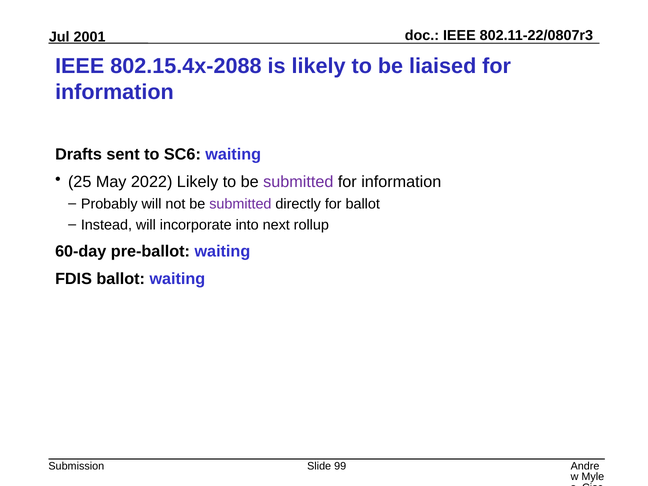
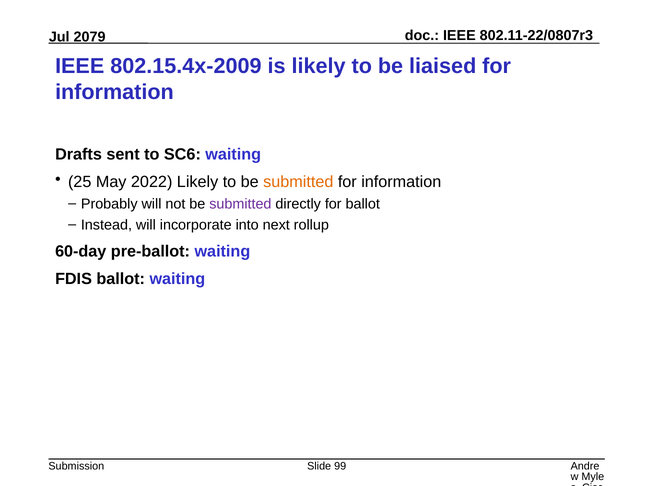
2001: 2001 -> 2079 (90, 37)
802.15.4x-2088: 802.15.4x-2088 -> 802.15.4x-2009 (186, 66)
submitted colour: purple -> orange (298, 182)
